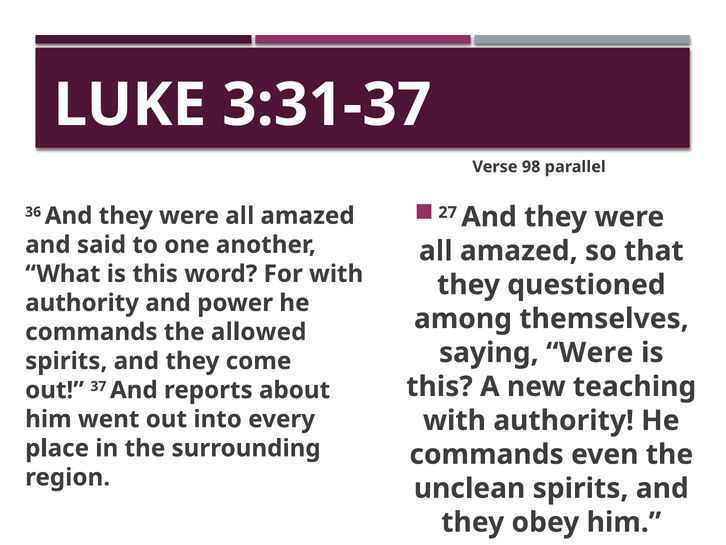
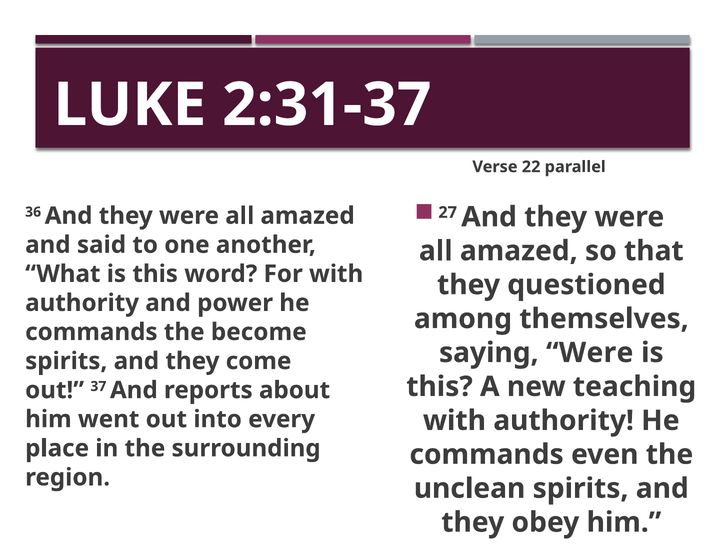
3:31-37: 3:31-37 -> 2:31-37 (327, 105)
98: 98 -> 22 (531, 167)
allowed: allowed -> become (259, 332)
